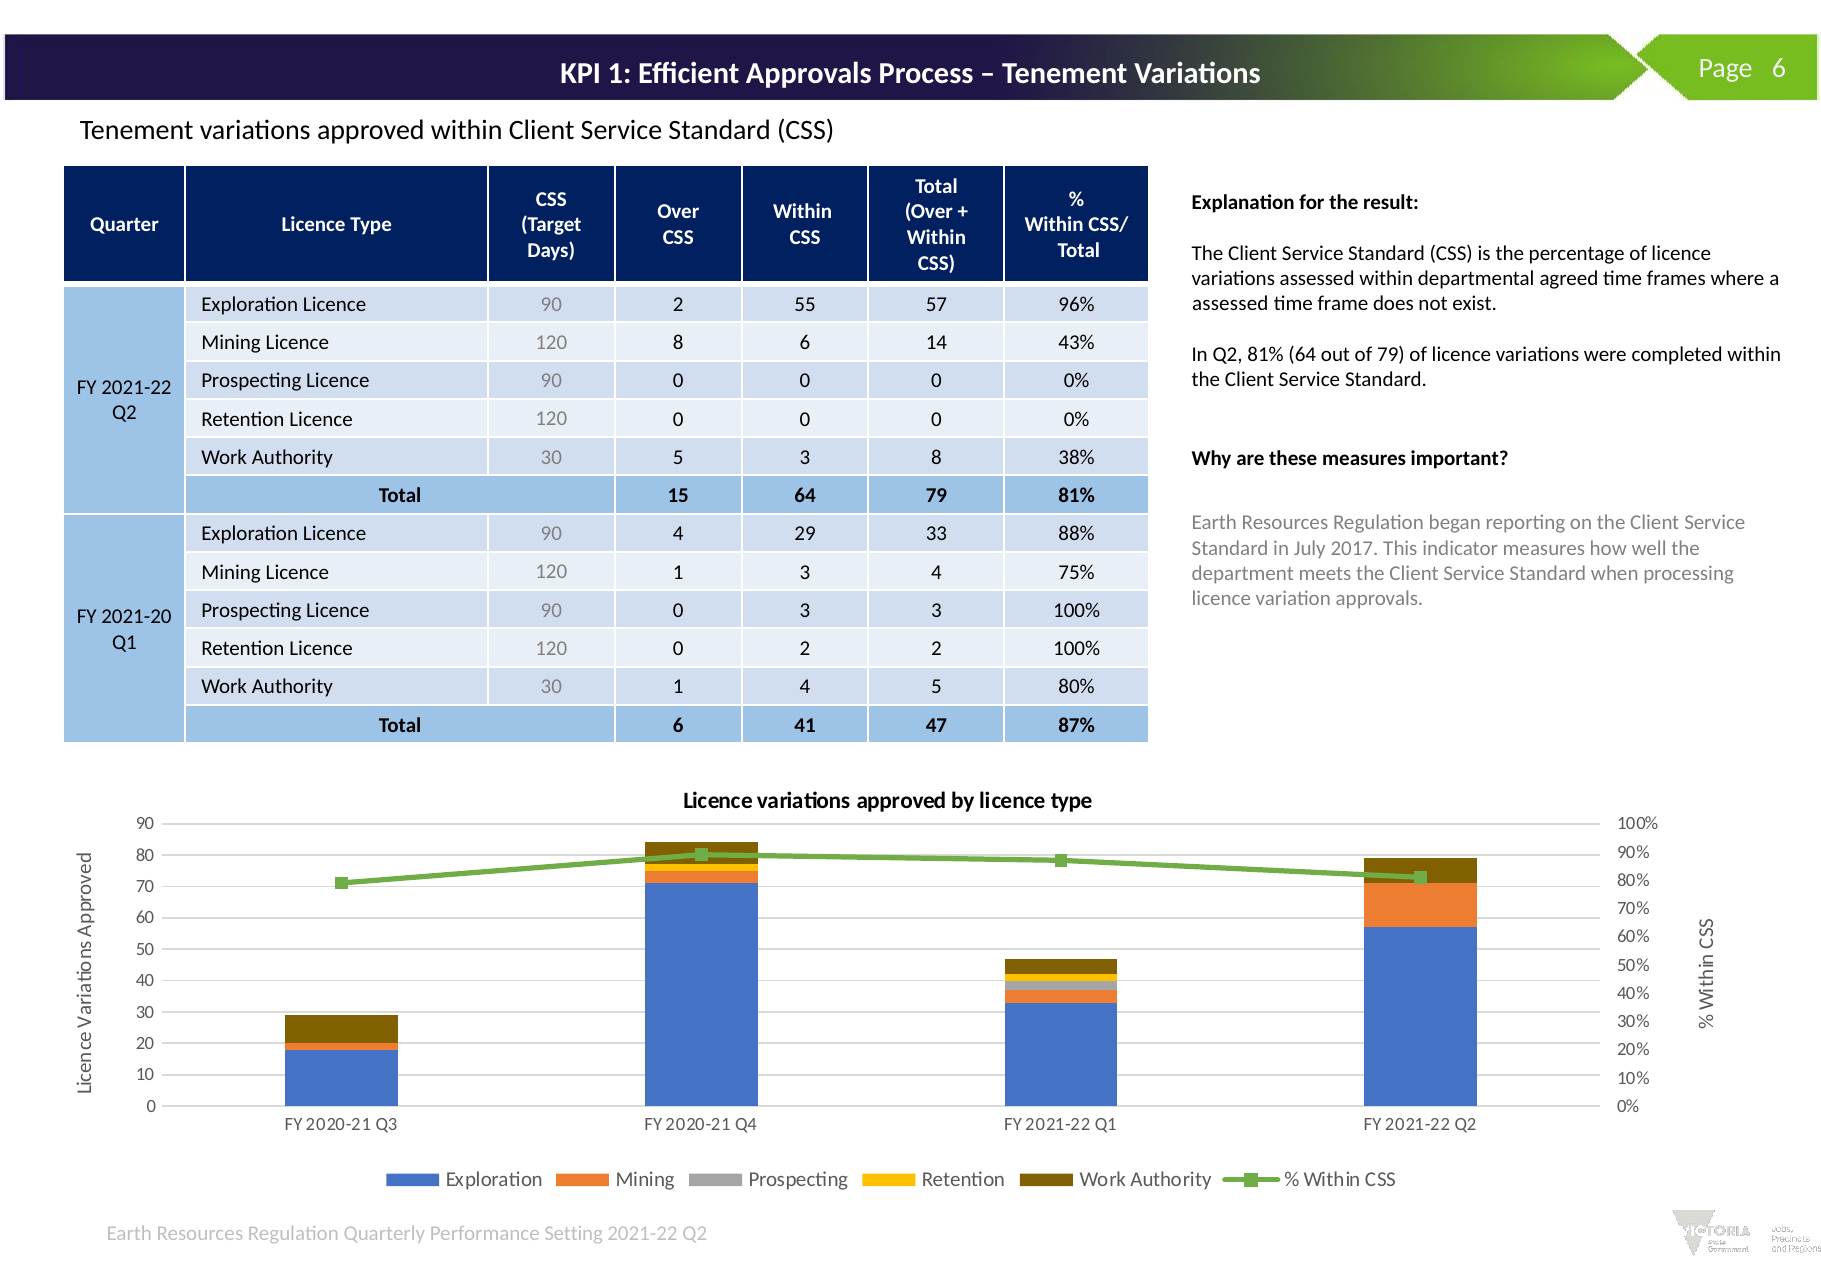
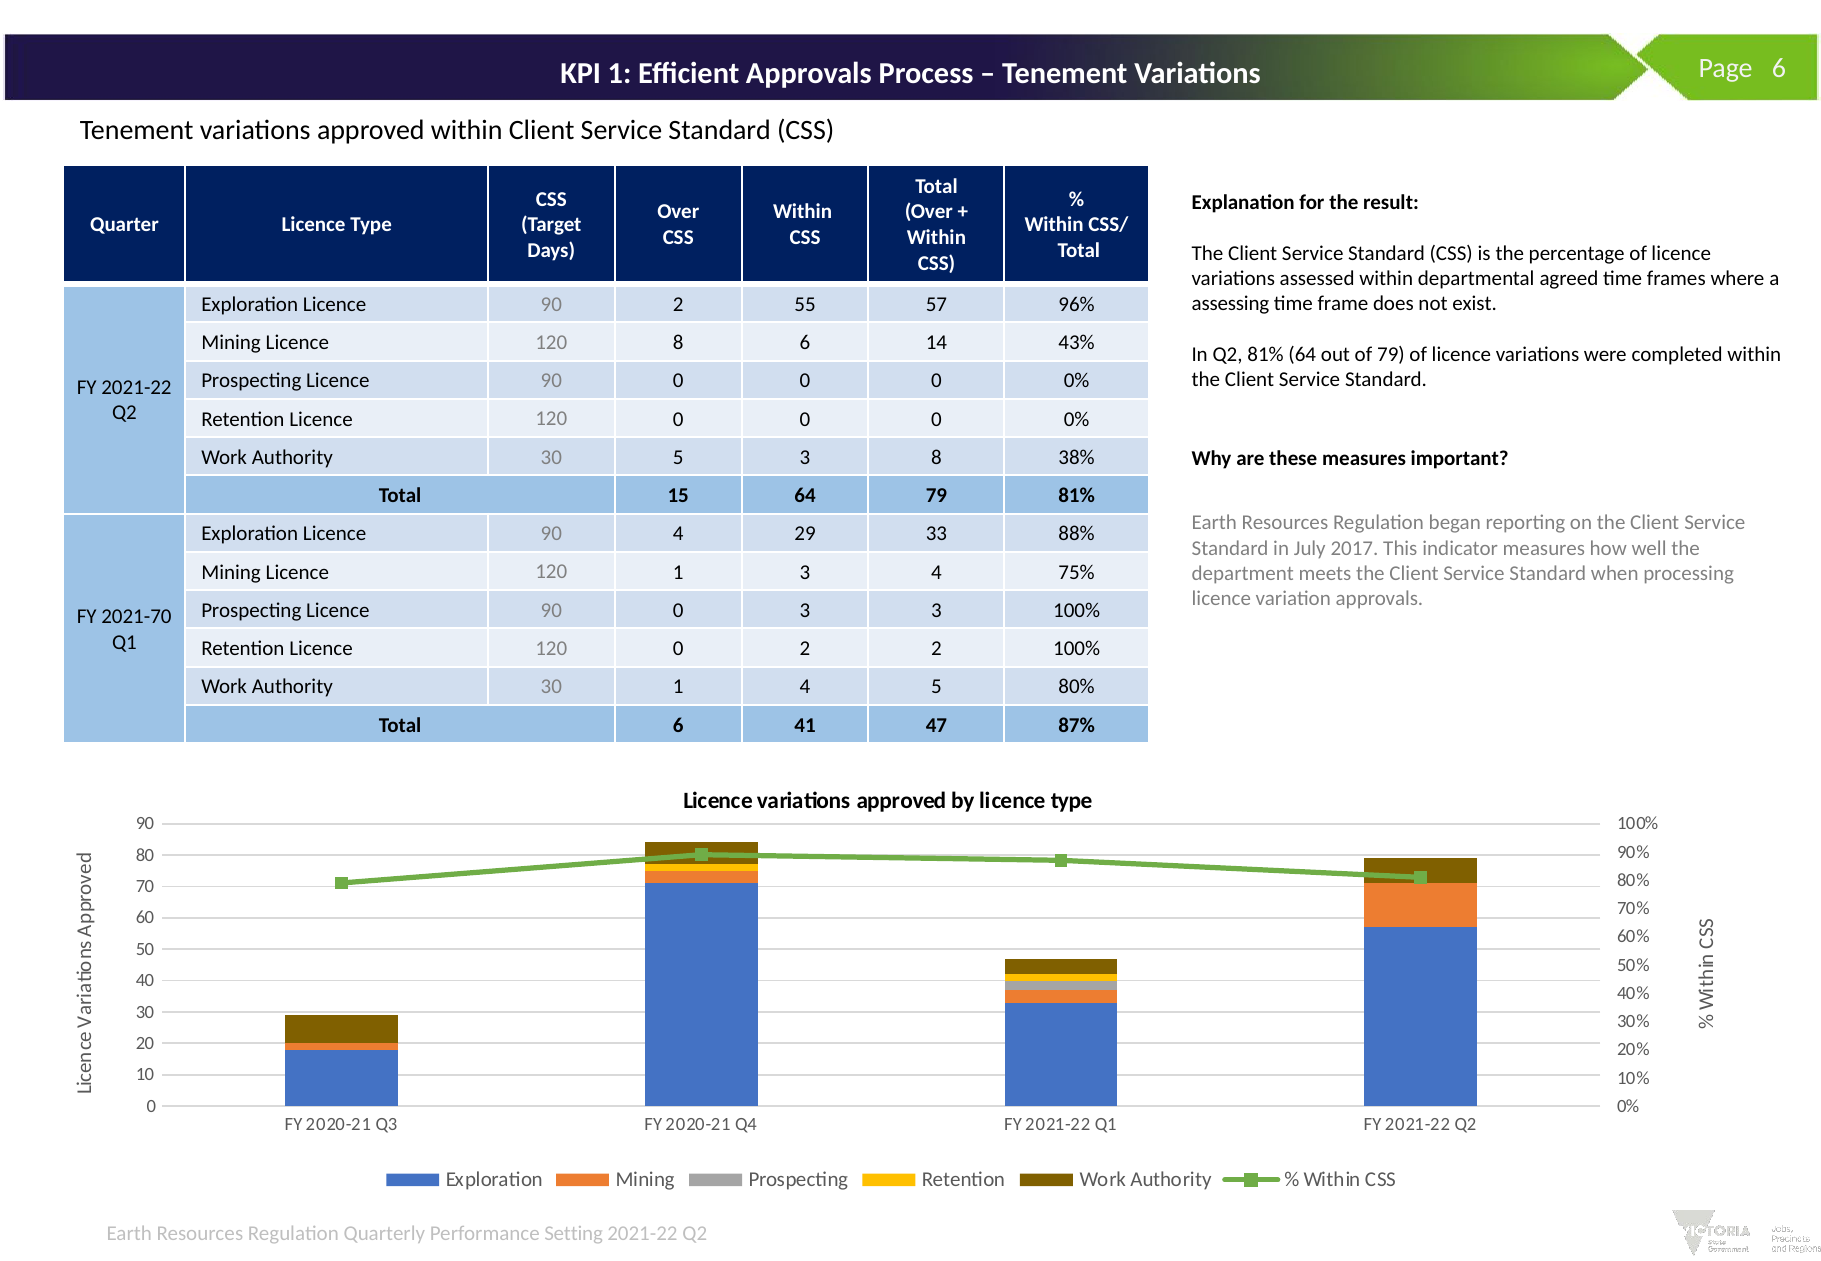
assessed: assessed -> assessing (1230, 304)
2021-20: 2021-20 -> 2021-70 (136, 617)
